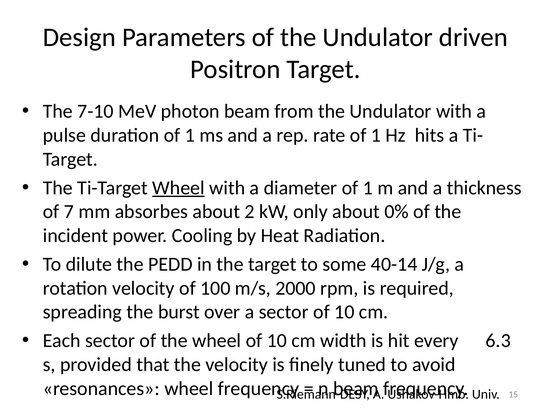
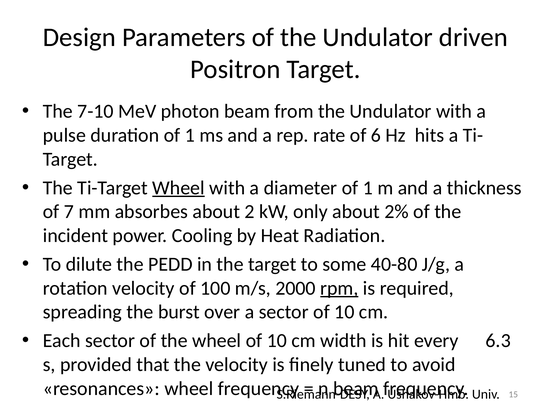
rate of 1: 1 -> 6 (376, 135)
0%: 0% -> 2% (397, 212)
40-14: 40-14 -> 40-80 (394, 264)
rpm underline: none -> present (339, 288)
